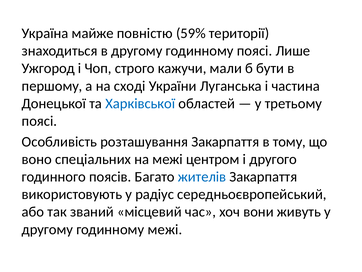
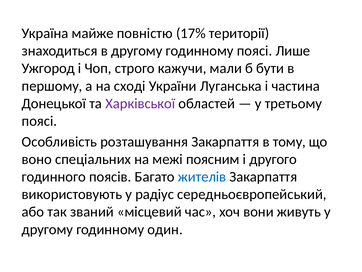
59%: 59% -> 17% (191, 33)
Харківської colour: blue -> purple (140, 103)
центром: центром -> поясним (213, 159)
годинному межі: межі -> один (165, 229)
